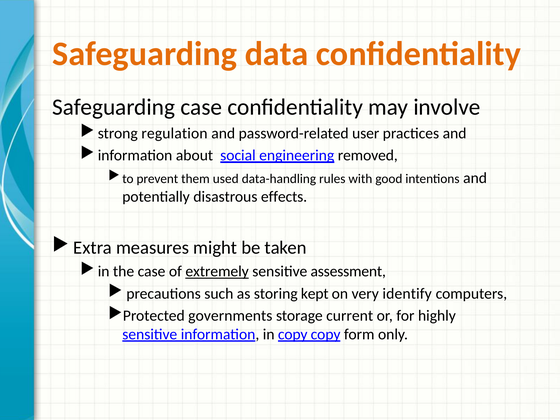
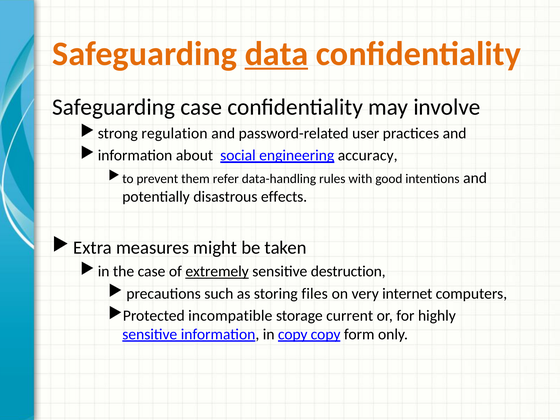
data underline: none -> present (277, 54)
removed: removed -> accuracy (368, 155)
used: used -> refer (226, 179)
assessment: assessment -> destruction (348, 272)
kept: kept -> files (315, 294)
identify: identify -> internet (407, 294)
governments: governments -> incompatible (230, 316)
